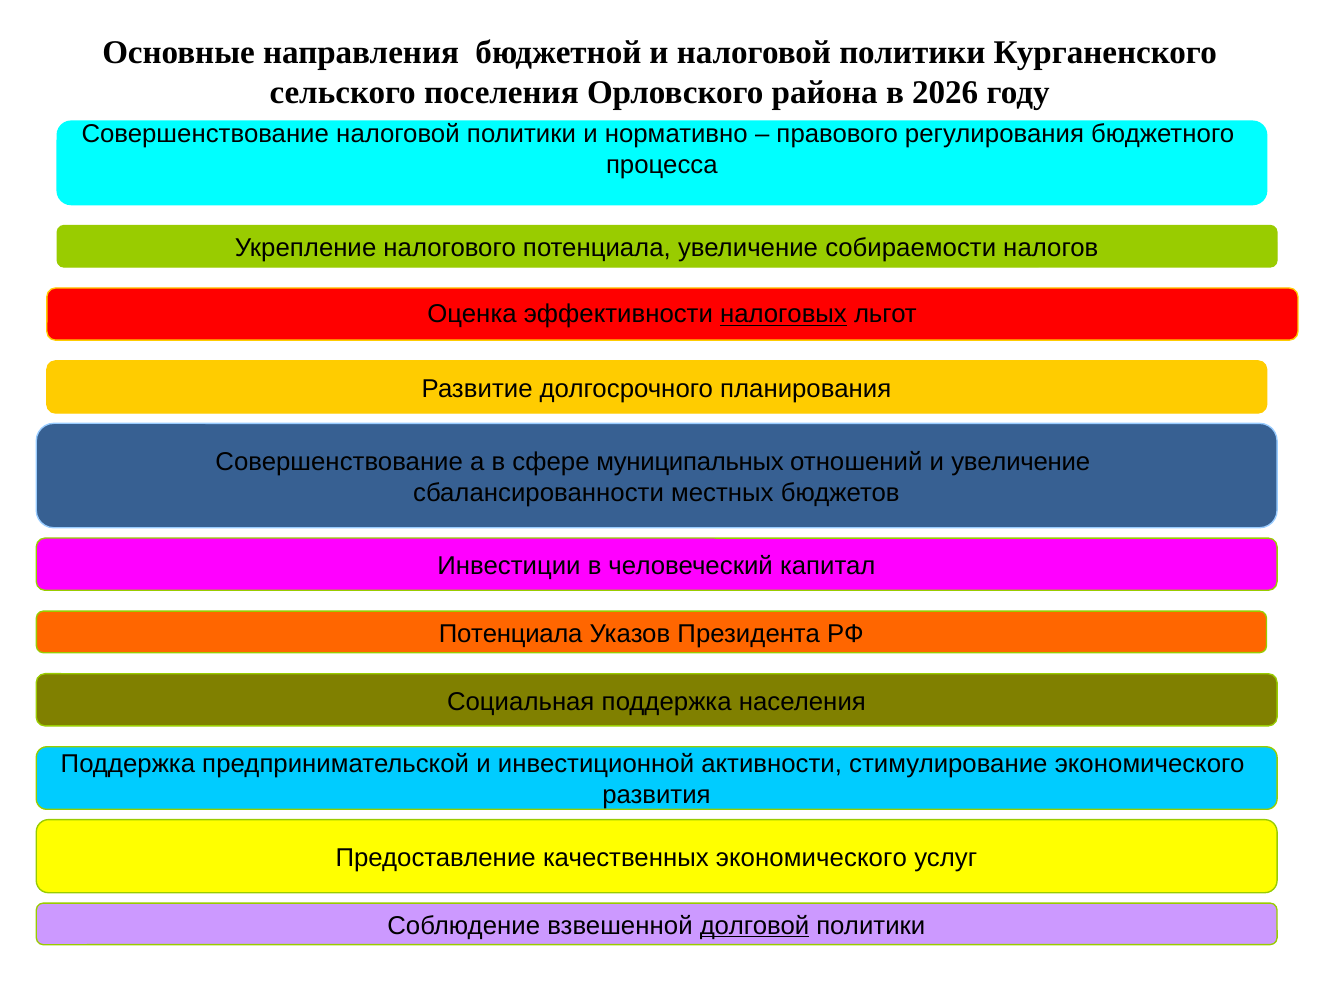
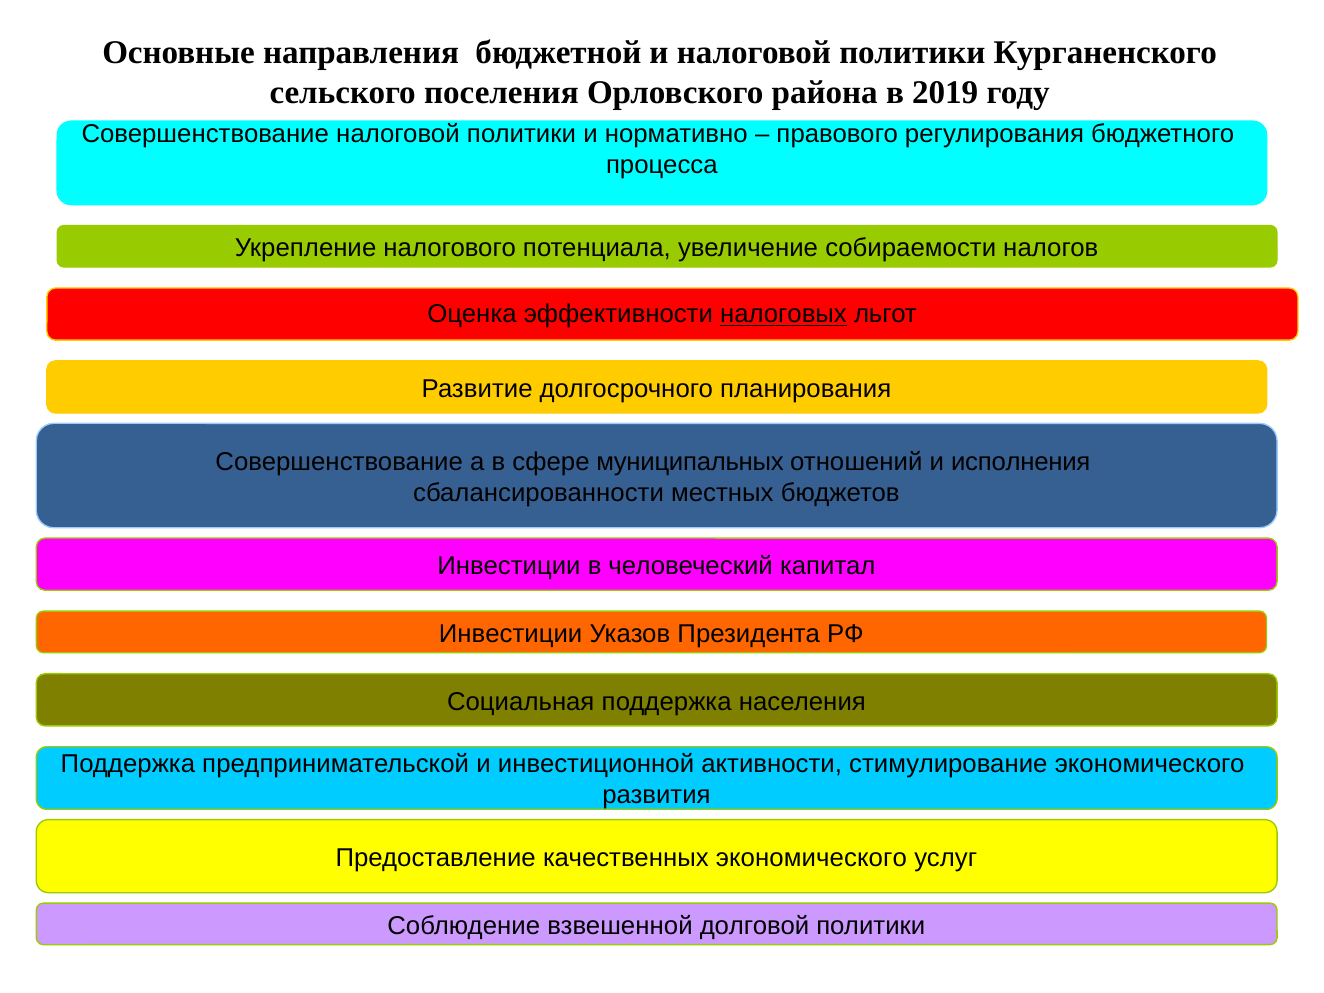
2026: 2026 -> 2019 (945, 92)
и увеличение: увеличение -> исполнения (1021, 462)
Потенциала: Потенциала -> Инвестиции (511, 634)
долговой underline: present -> none (755, 926)
